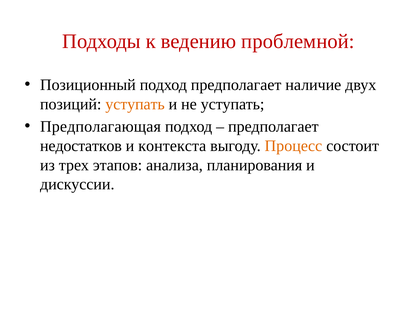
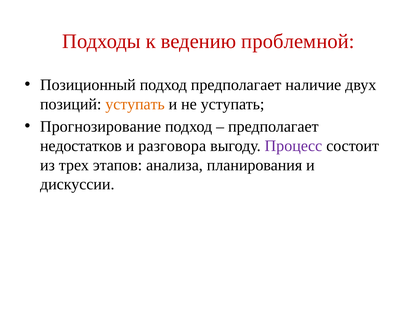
Предполагающая: Предполагающая -> Прогнозирование (101, 126)
контекста: контекста -> разговора (172, 145)
Процесс colour: orange -> purple (293, 145)
